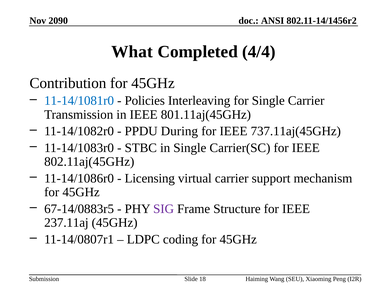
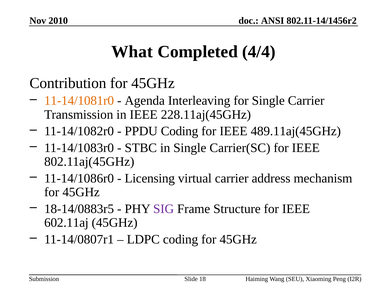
2090: 2090 -> 2010 (58, 21)
11-14/1081r0 colour: blue -> orange (79, 100)
Policies: Policies -> Agenda (145, 100)
801.11aj(45GHz: 801.11aj(45GHz -> 228.11aj(45GHz (206, 114)
PPDU During: During -> Coding (180, 131)
737.11aj(45GHz: 737.11aj(45GHz -> 489.11aj(45GHz (296, 131)
support: support -> address (271, 178)
67-14/0883r5: 67-14/0883r5 -> 18-14/0883r5 (79, 208)
237.11aj: 237.11aj -> 602.11aj (66, 222)
